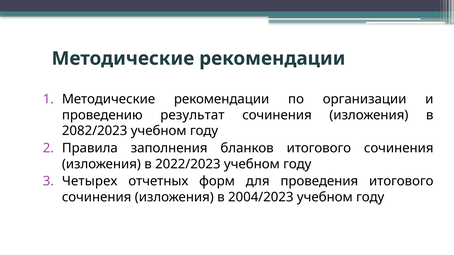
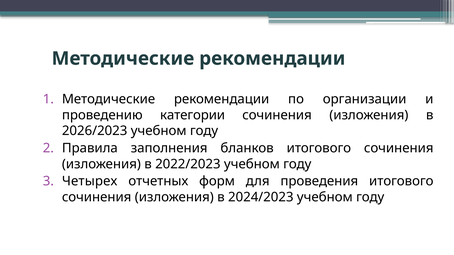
результат: результат -> категории (193, 115)
2082/2023: 2082/2023 -> 2026/2023 (95, 131)
2004/2023: 2004/2023 -> 2024/2023 (261, 197)
